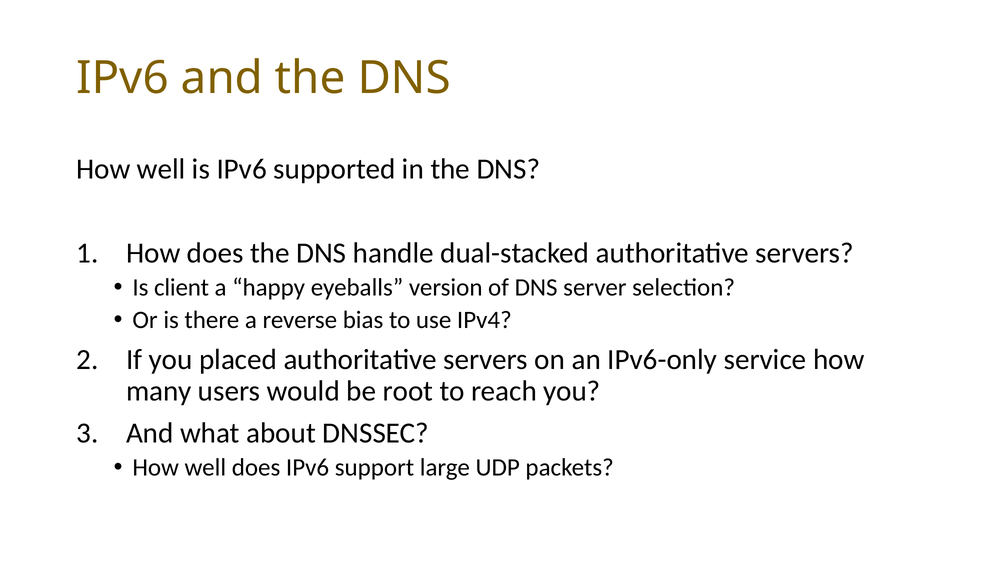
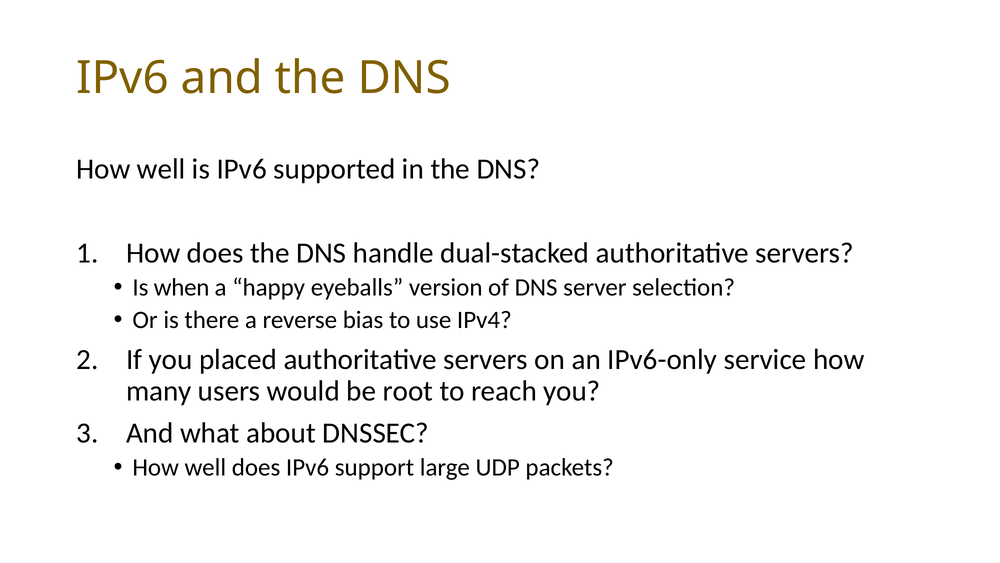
client: client -> when (182, 287)
